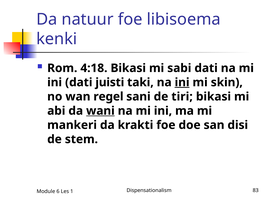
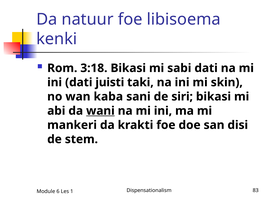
4:18: 4:18 -> 3:18 (94, 68)
ini underline: present -> none (182, 82)
regel: regel -> kaba (108, 97)
tiri: tiri -> siri (182, 97)
